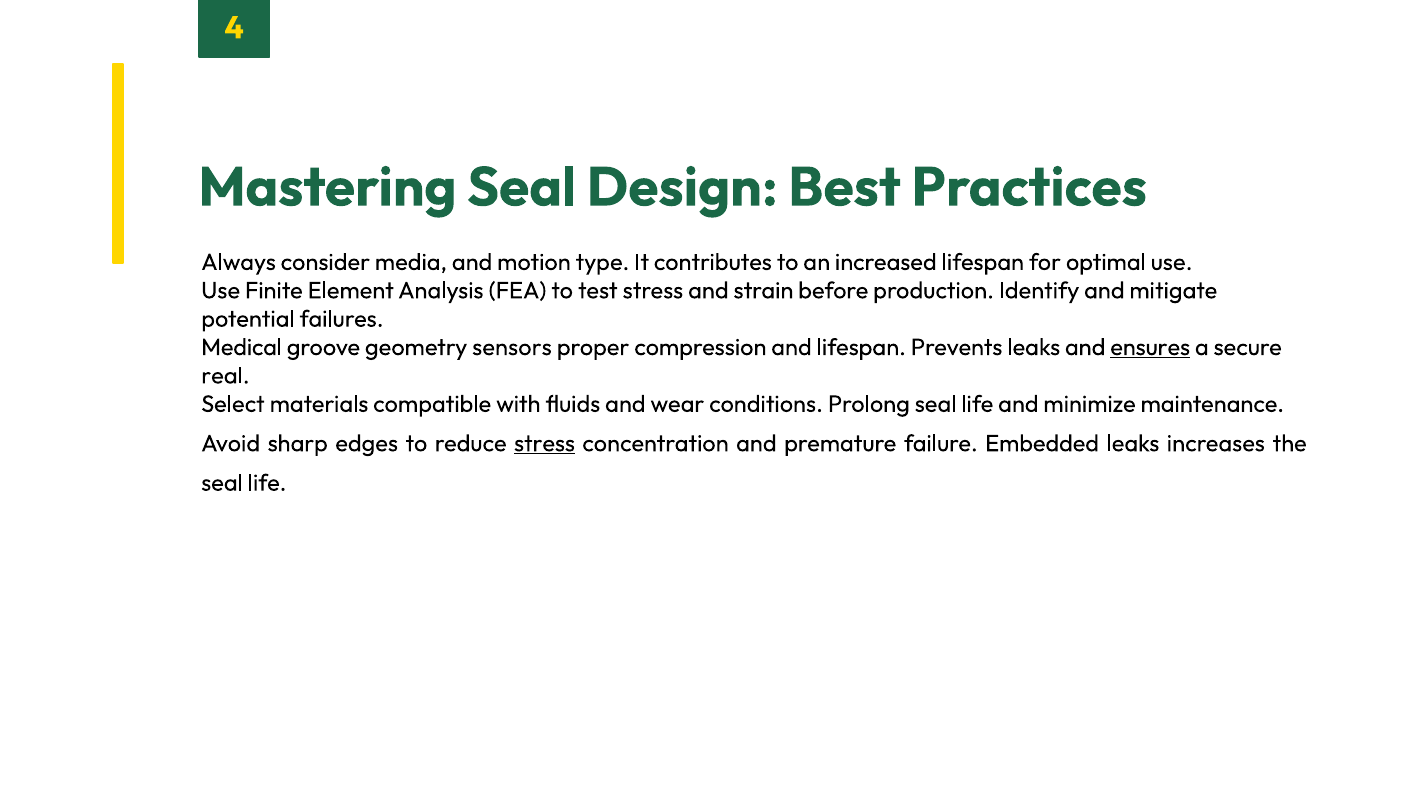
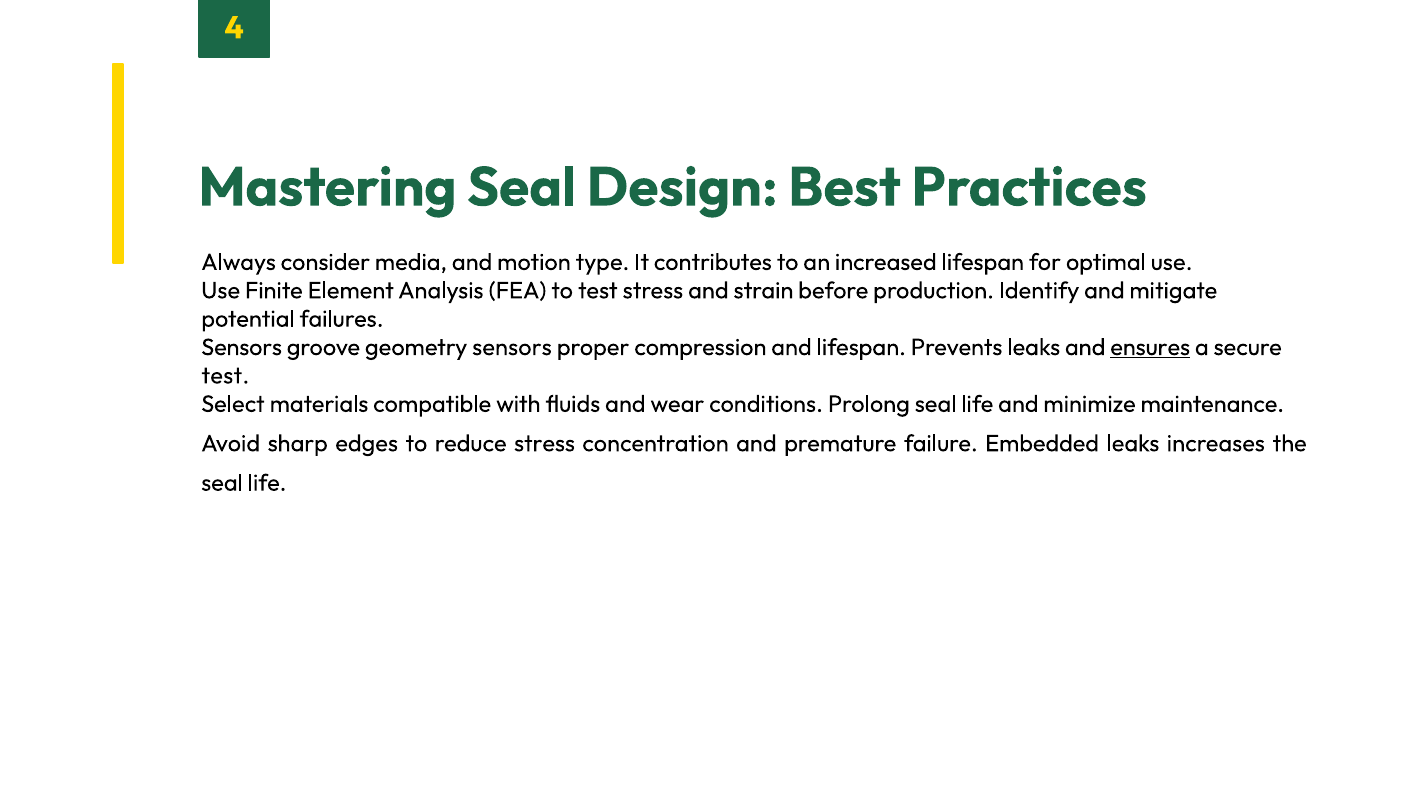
Medical: Medical -> Sensors (242, 347)
real: real -> test (225, 376)
stress underline: present -> none (545, 444)
